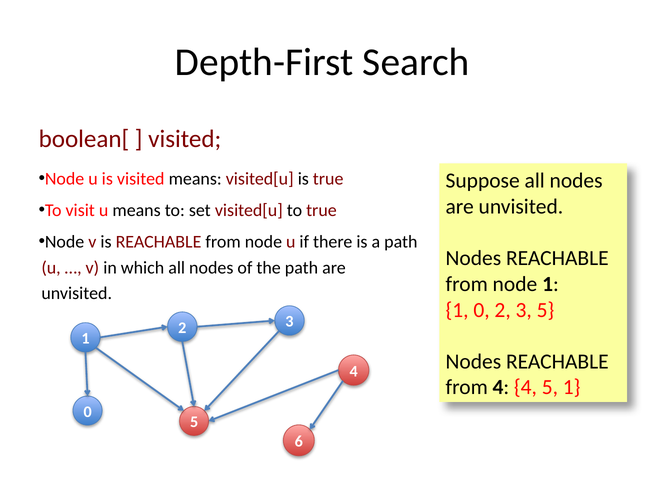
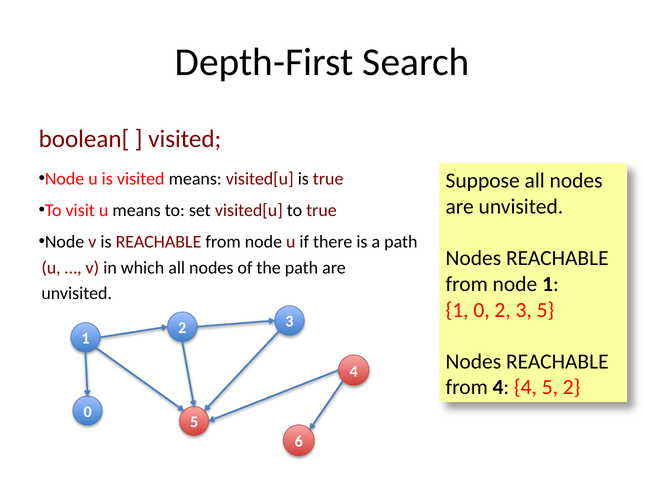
5 1: 1 -> 2 (572, 387)
